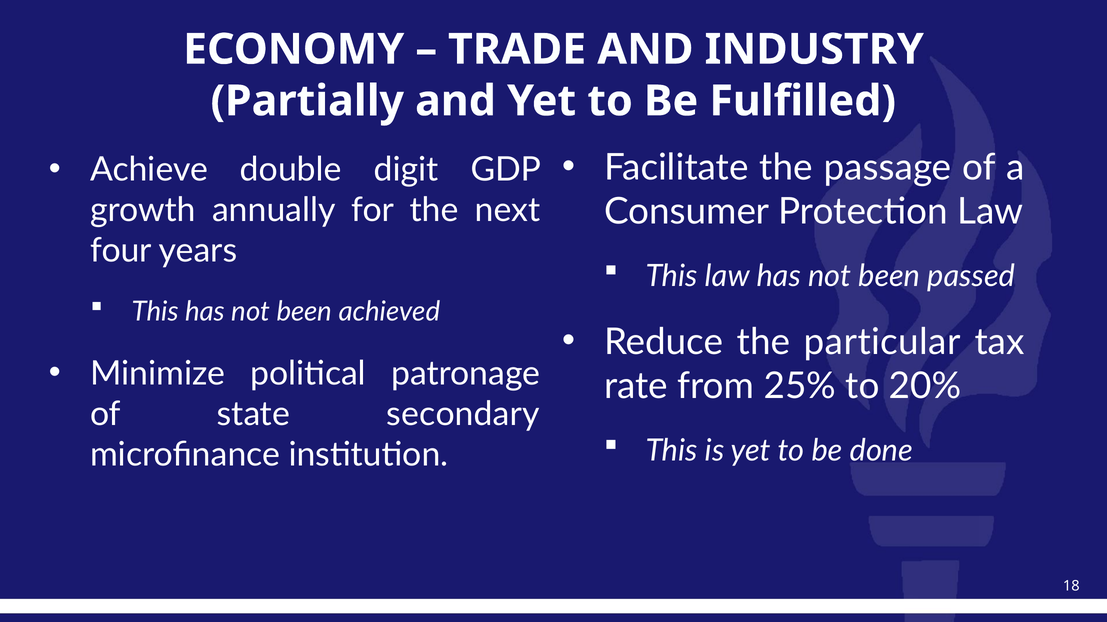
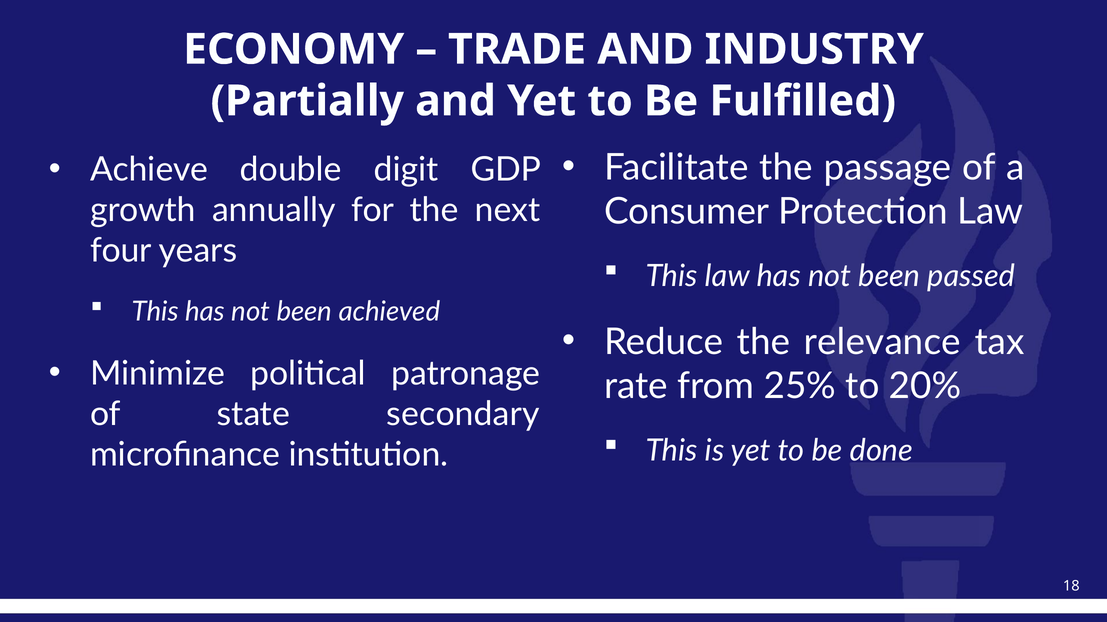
particular: particular -> relevance (882, 342)
